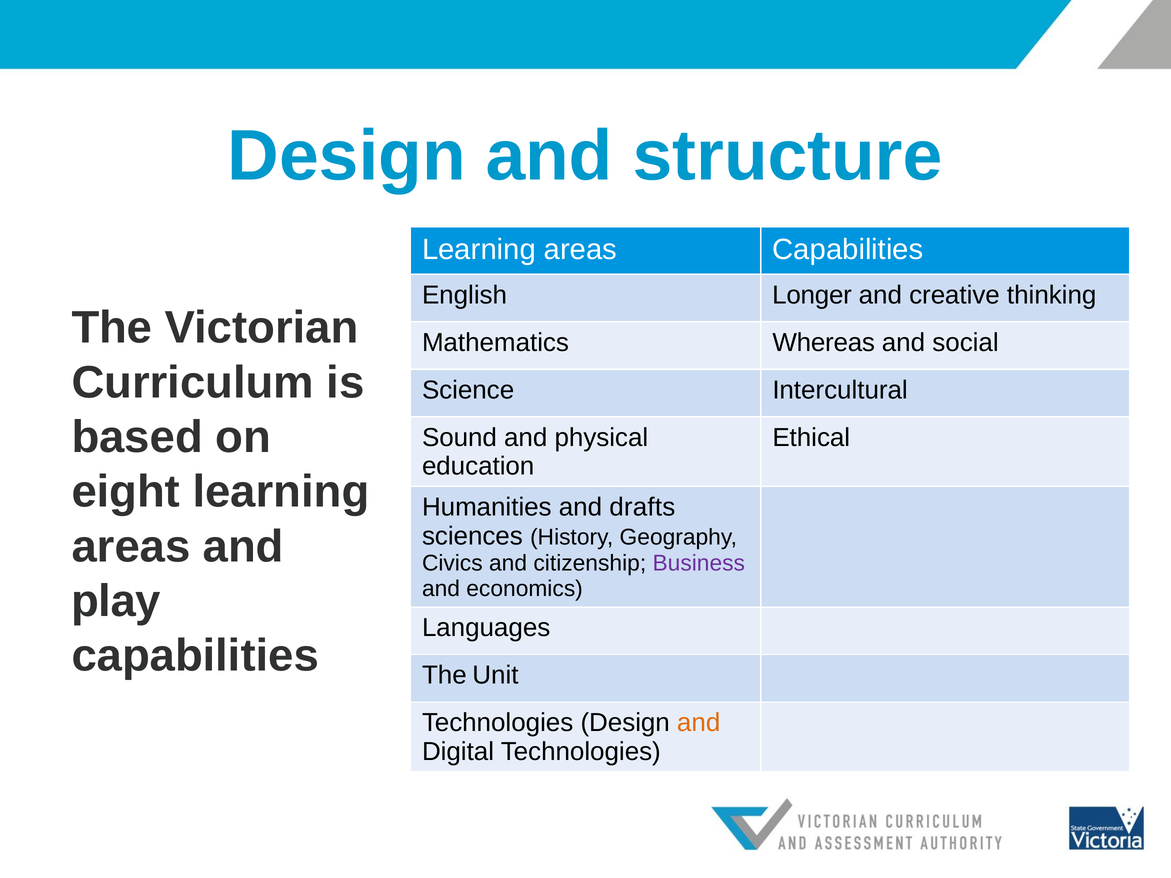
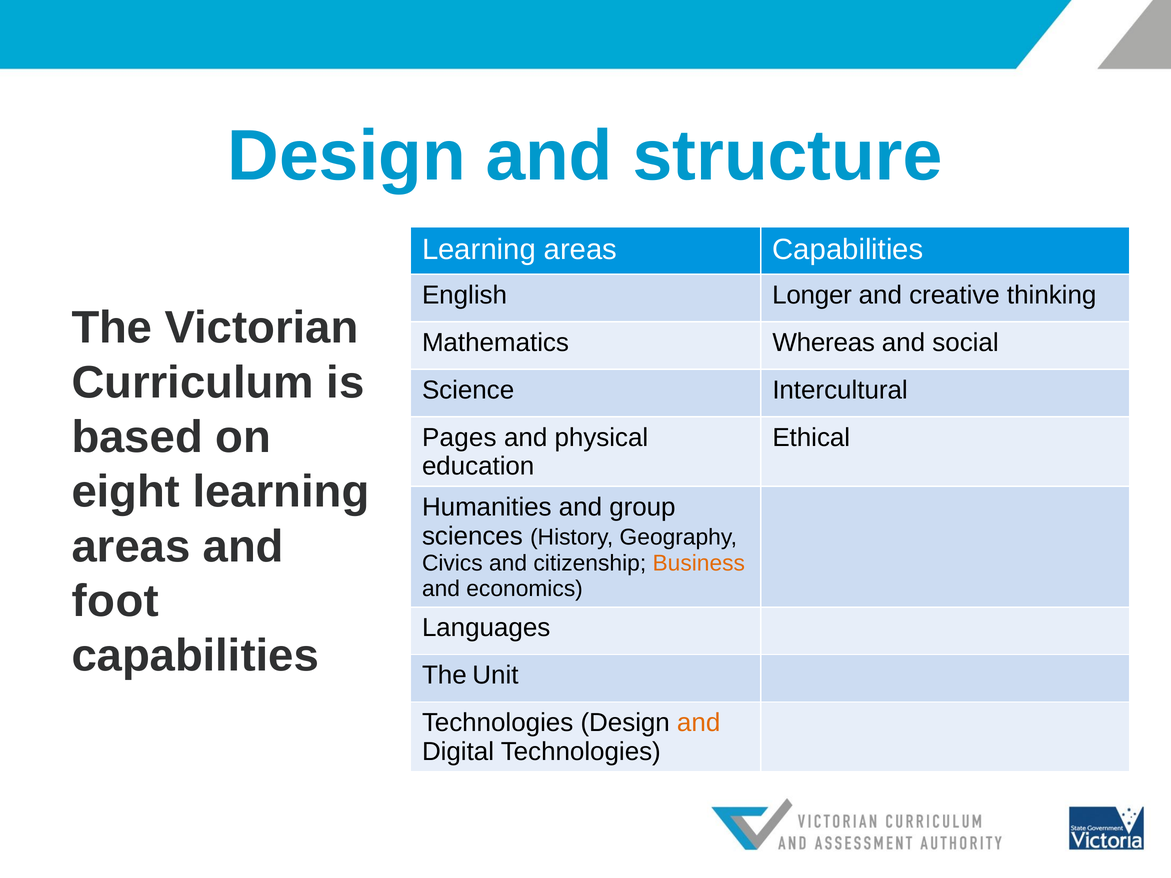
Sound: Sound -> Pages (459, 438)
drafts: drafts -> group (642, 507)
Business colour: purple -> orange (699, 563)
play: play -> foot (116, 601)
